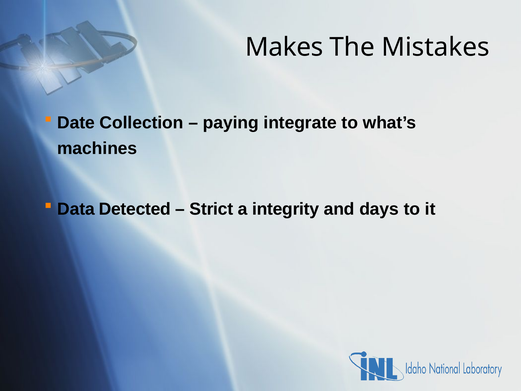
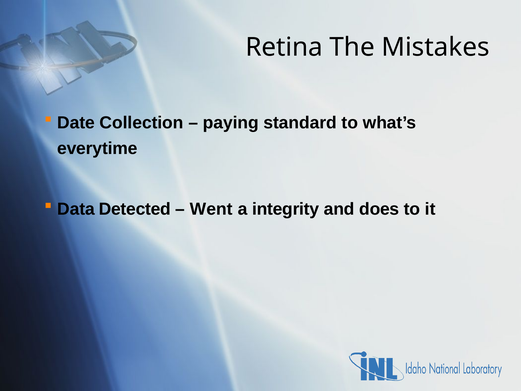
Makes: Makes -> Retina (284, 47)
integrate: integrate -> standard (300, 123)
machines: machines -> everytime (97, 148)
Strict: Strict -> Went (211, 209)
days: days -> does (379, 209)
